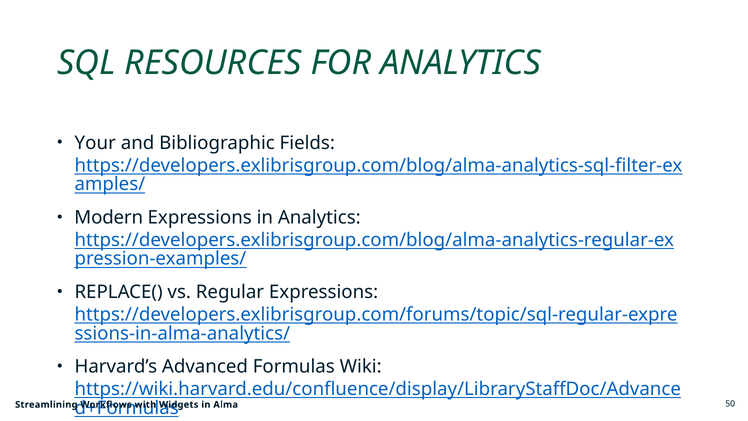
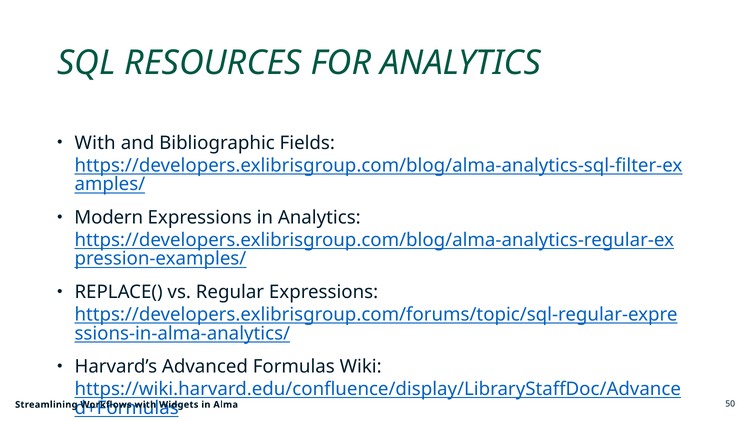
Your: Your -> With (95, 143)
